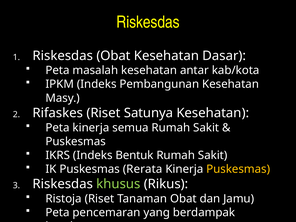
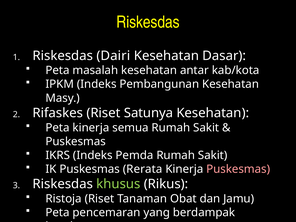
Riskesdas Obat: Obat -> Dairi (113, 56)
Bentuk: Bentuk -> Pemda (134, 155)
Puskesmas colour: yellow -> pink (238, 169)
